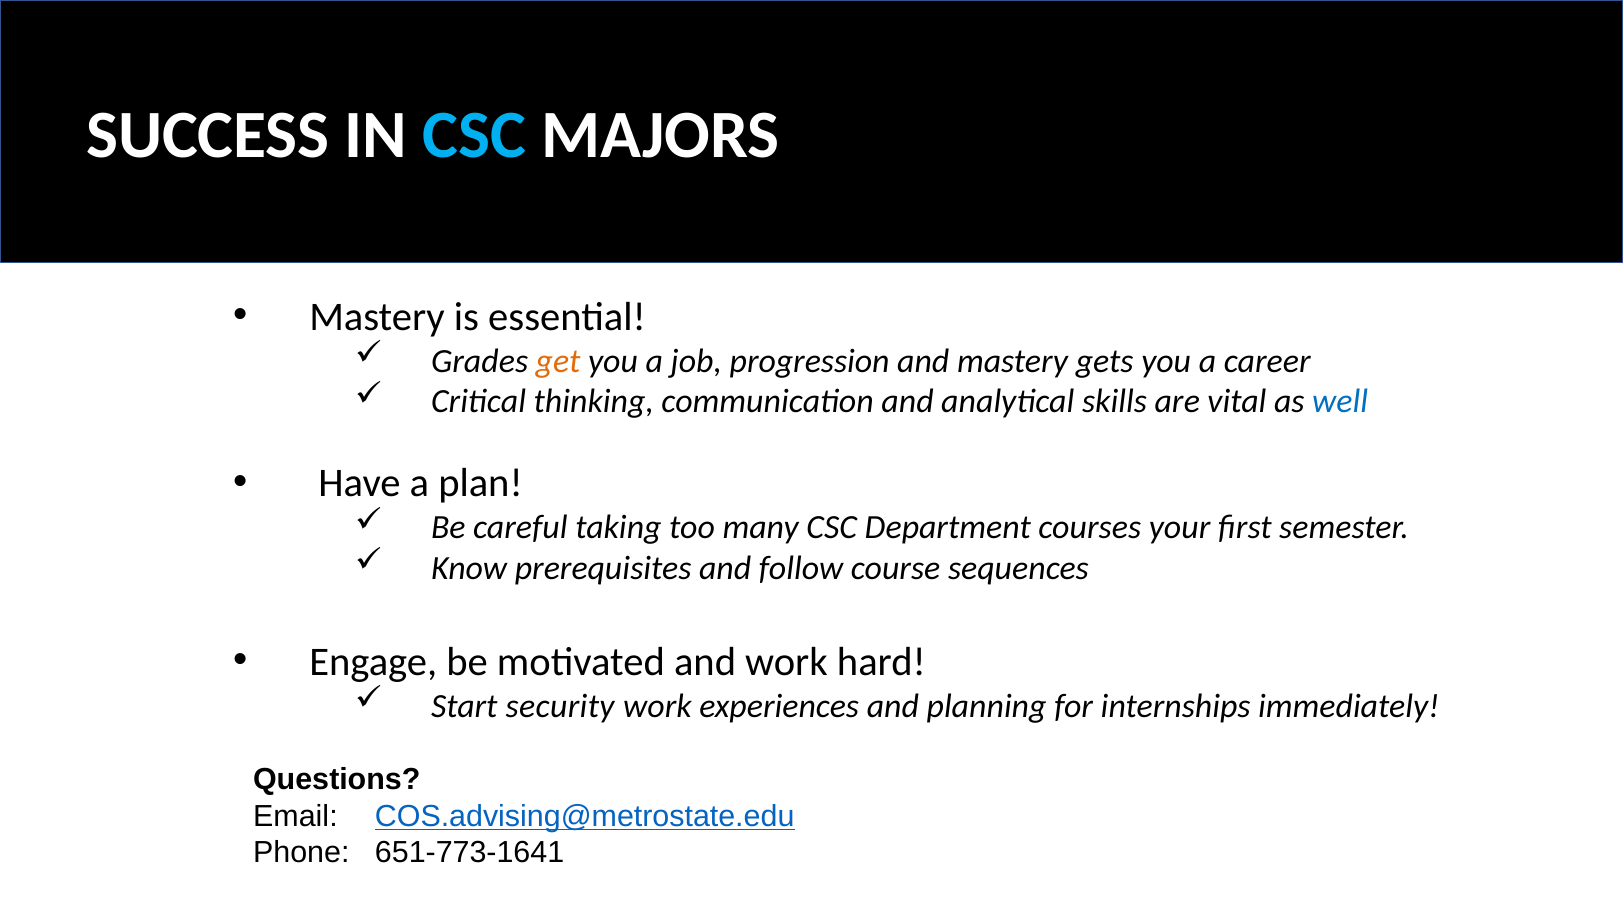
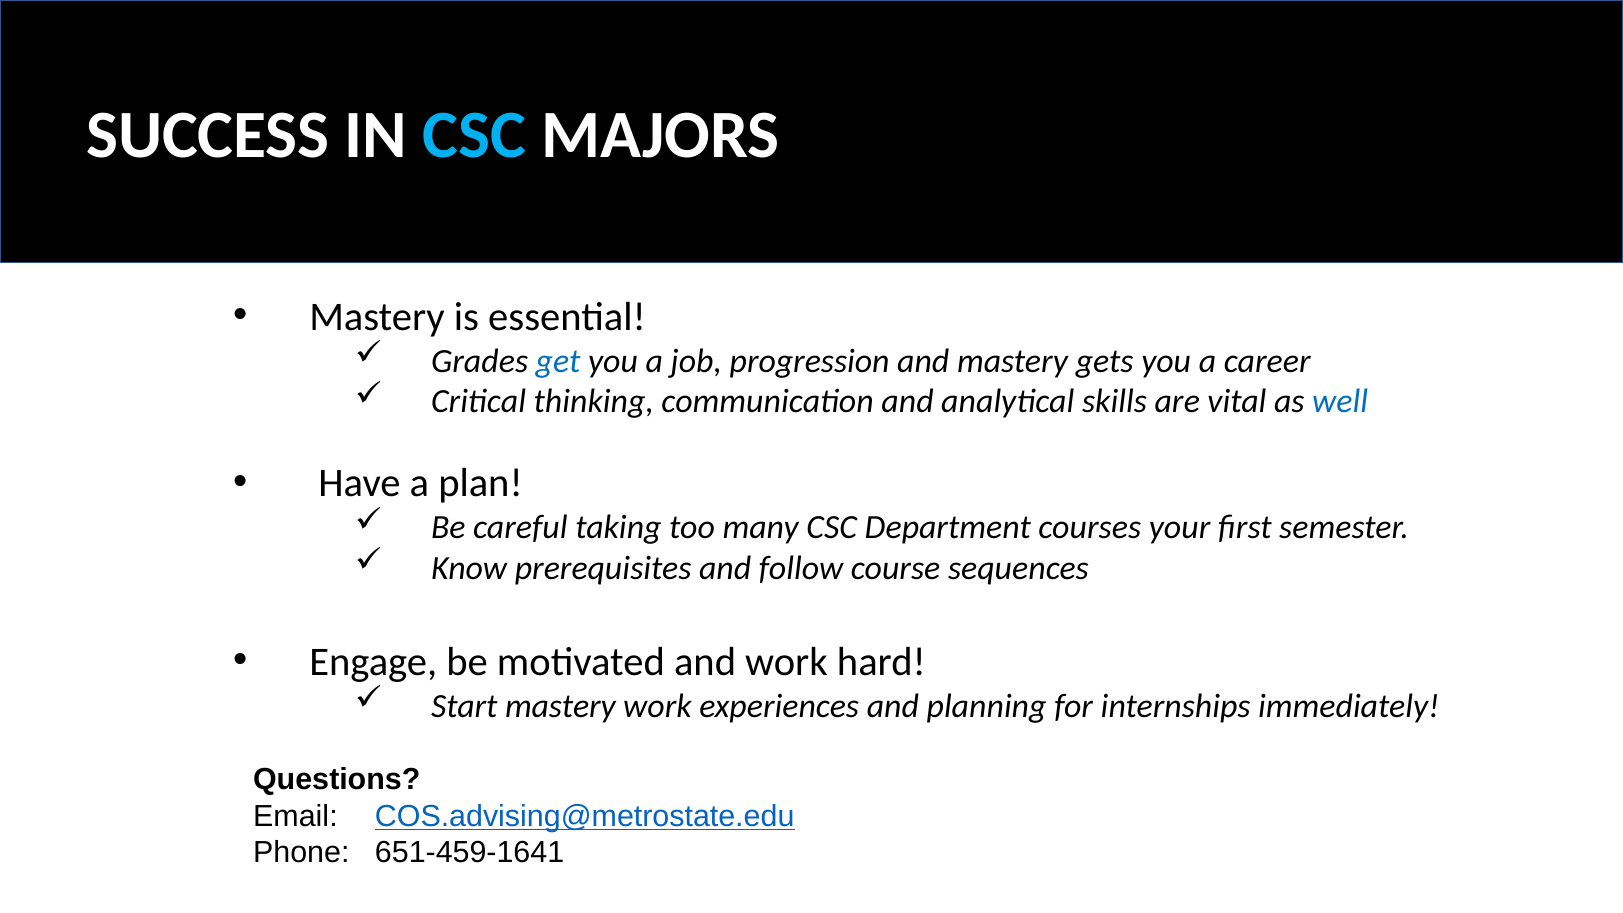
get colour: orange -> blue (558, 361)
Start security: security -> mastery (560, 706)
651-773-1641: 651-773-1641 -> 651-459-1641 (470, 853)
